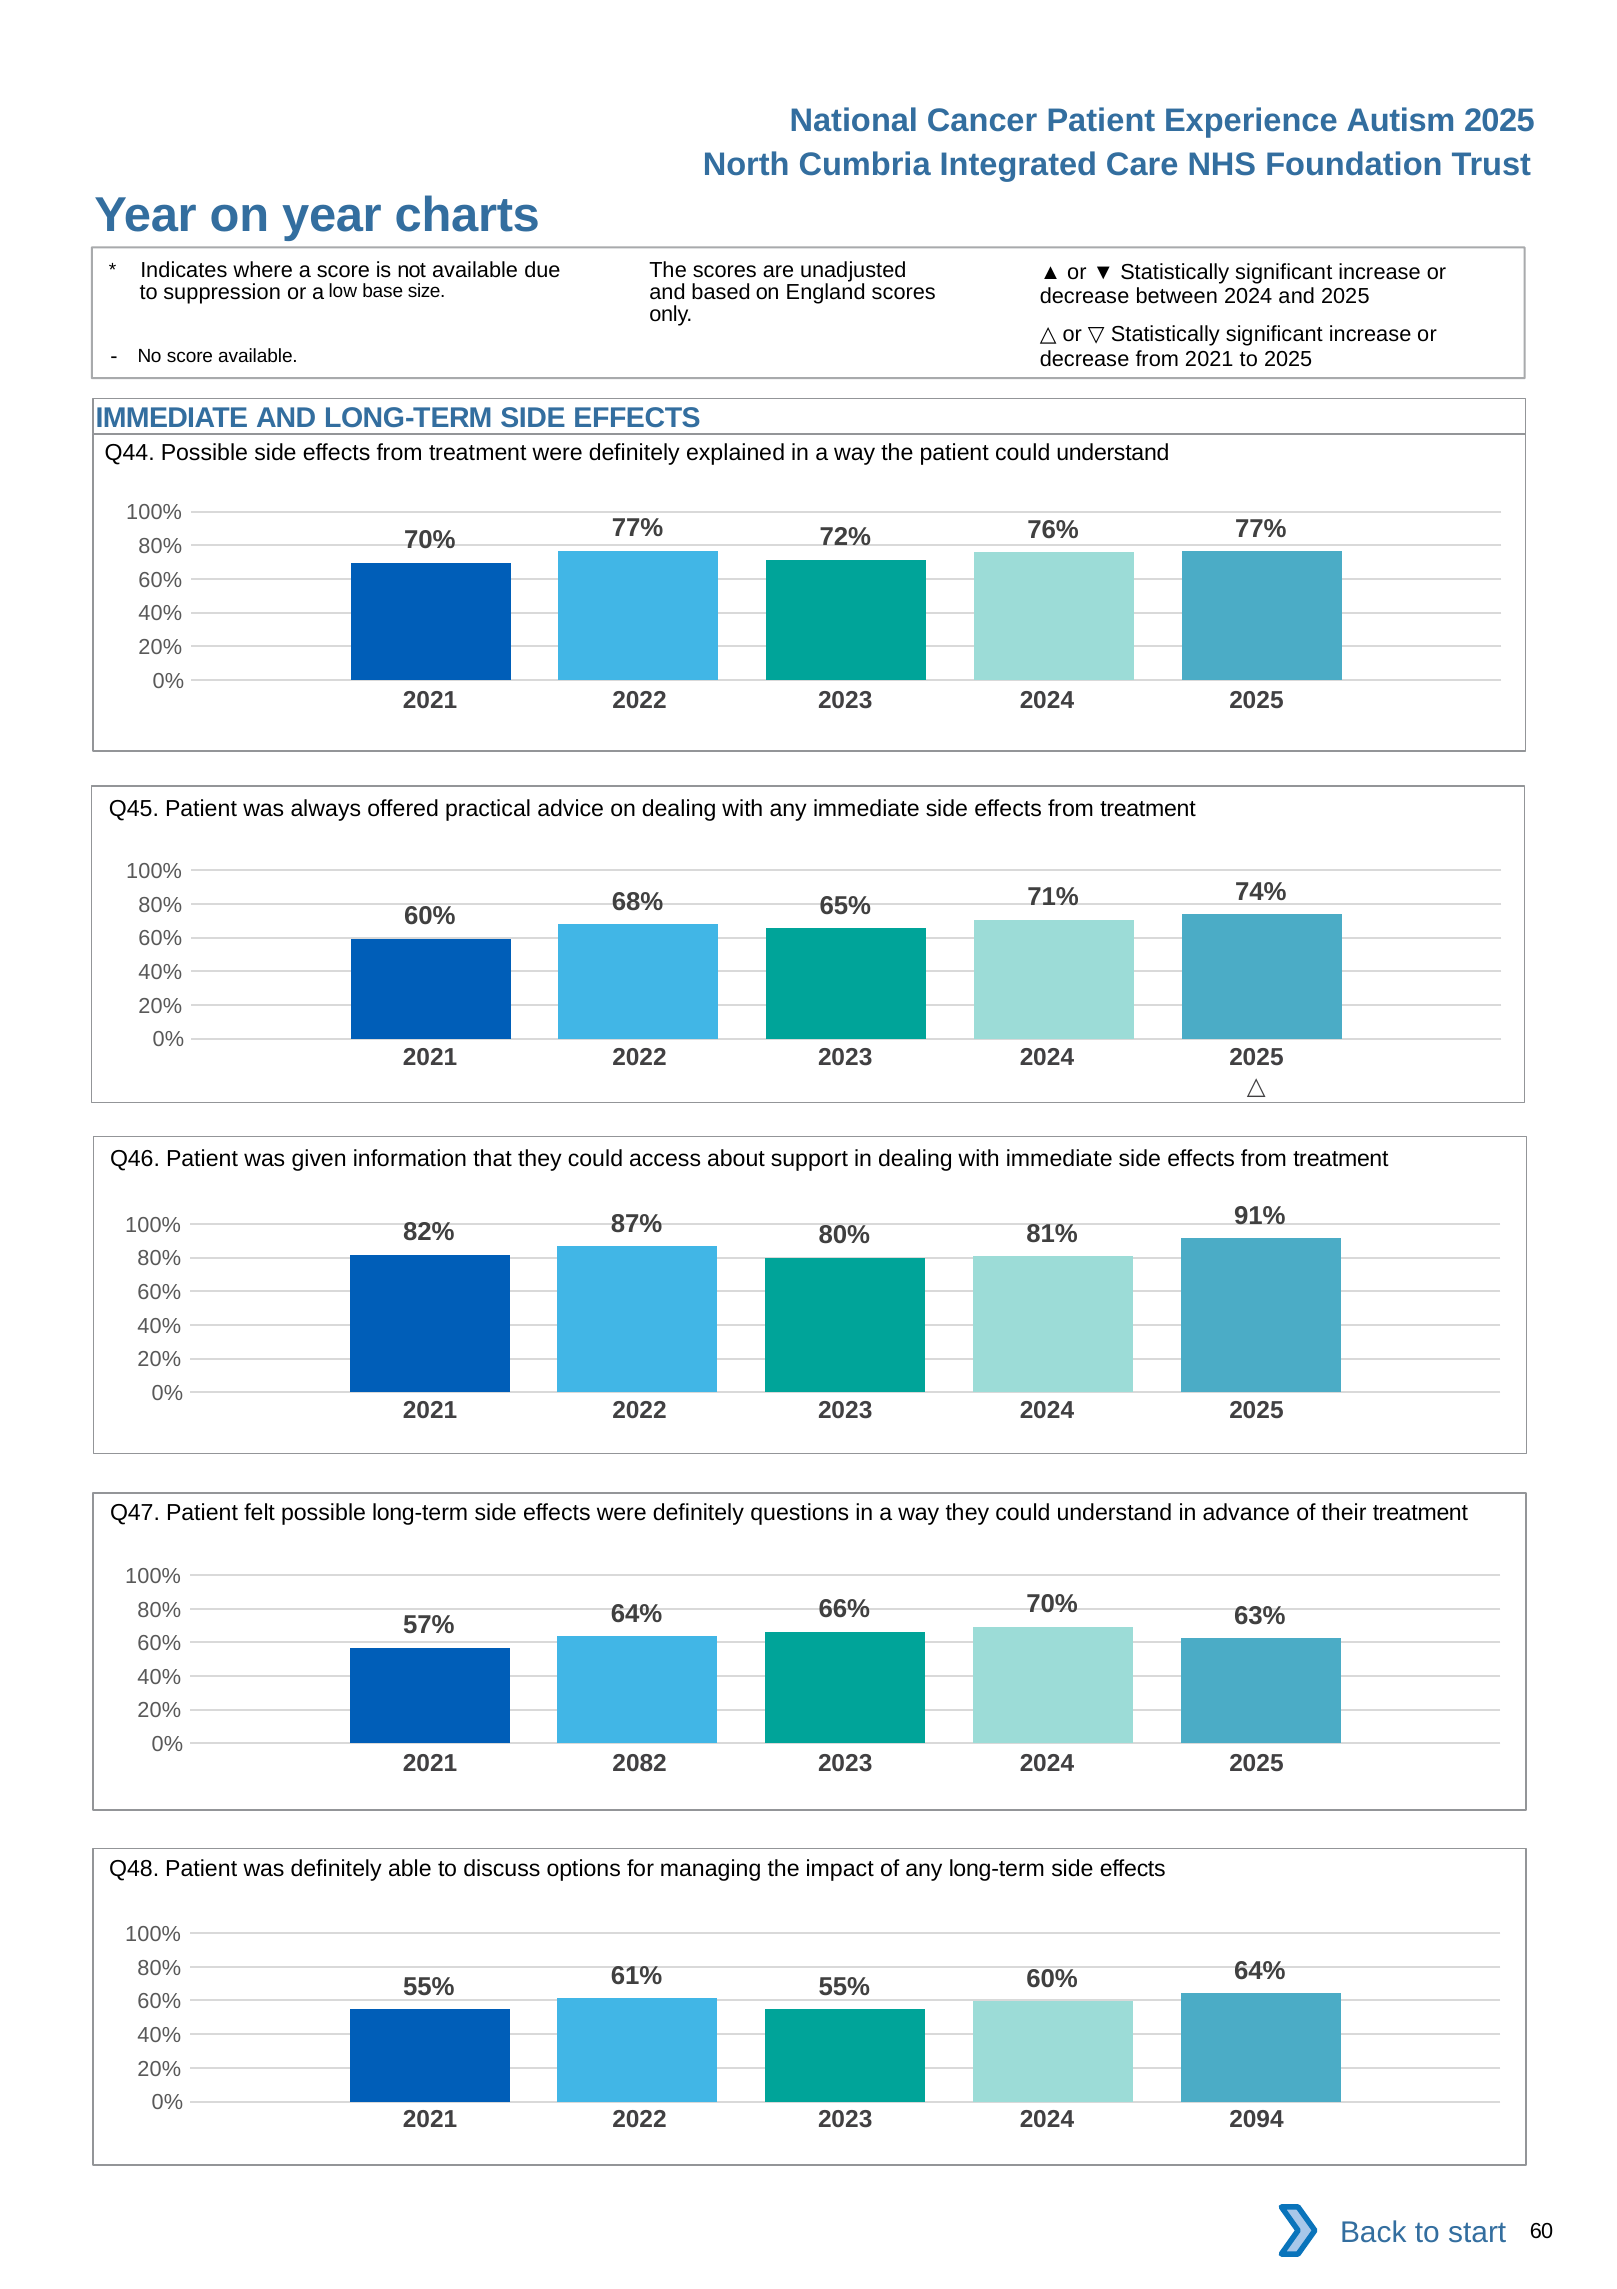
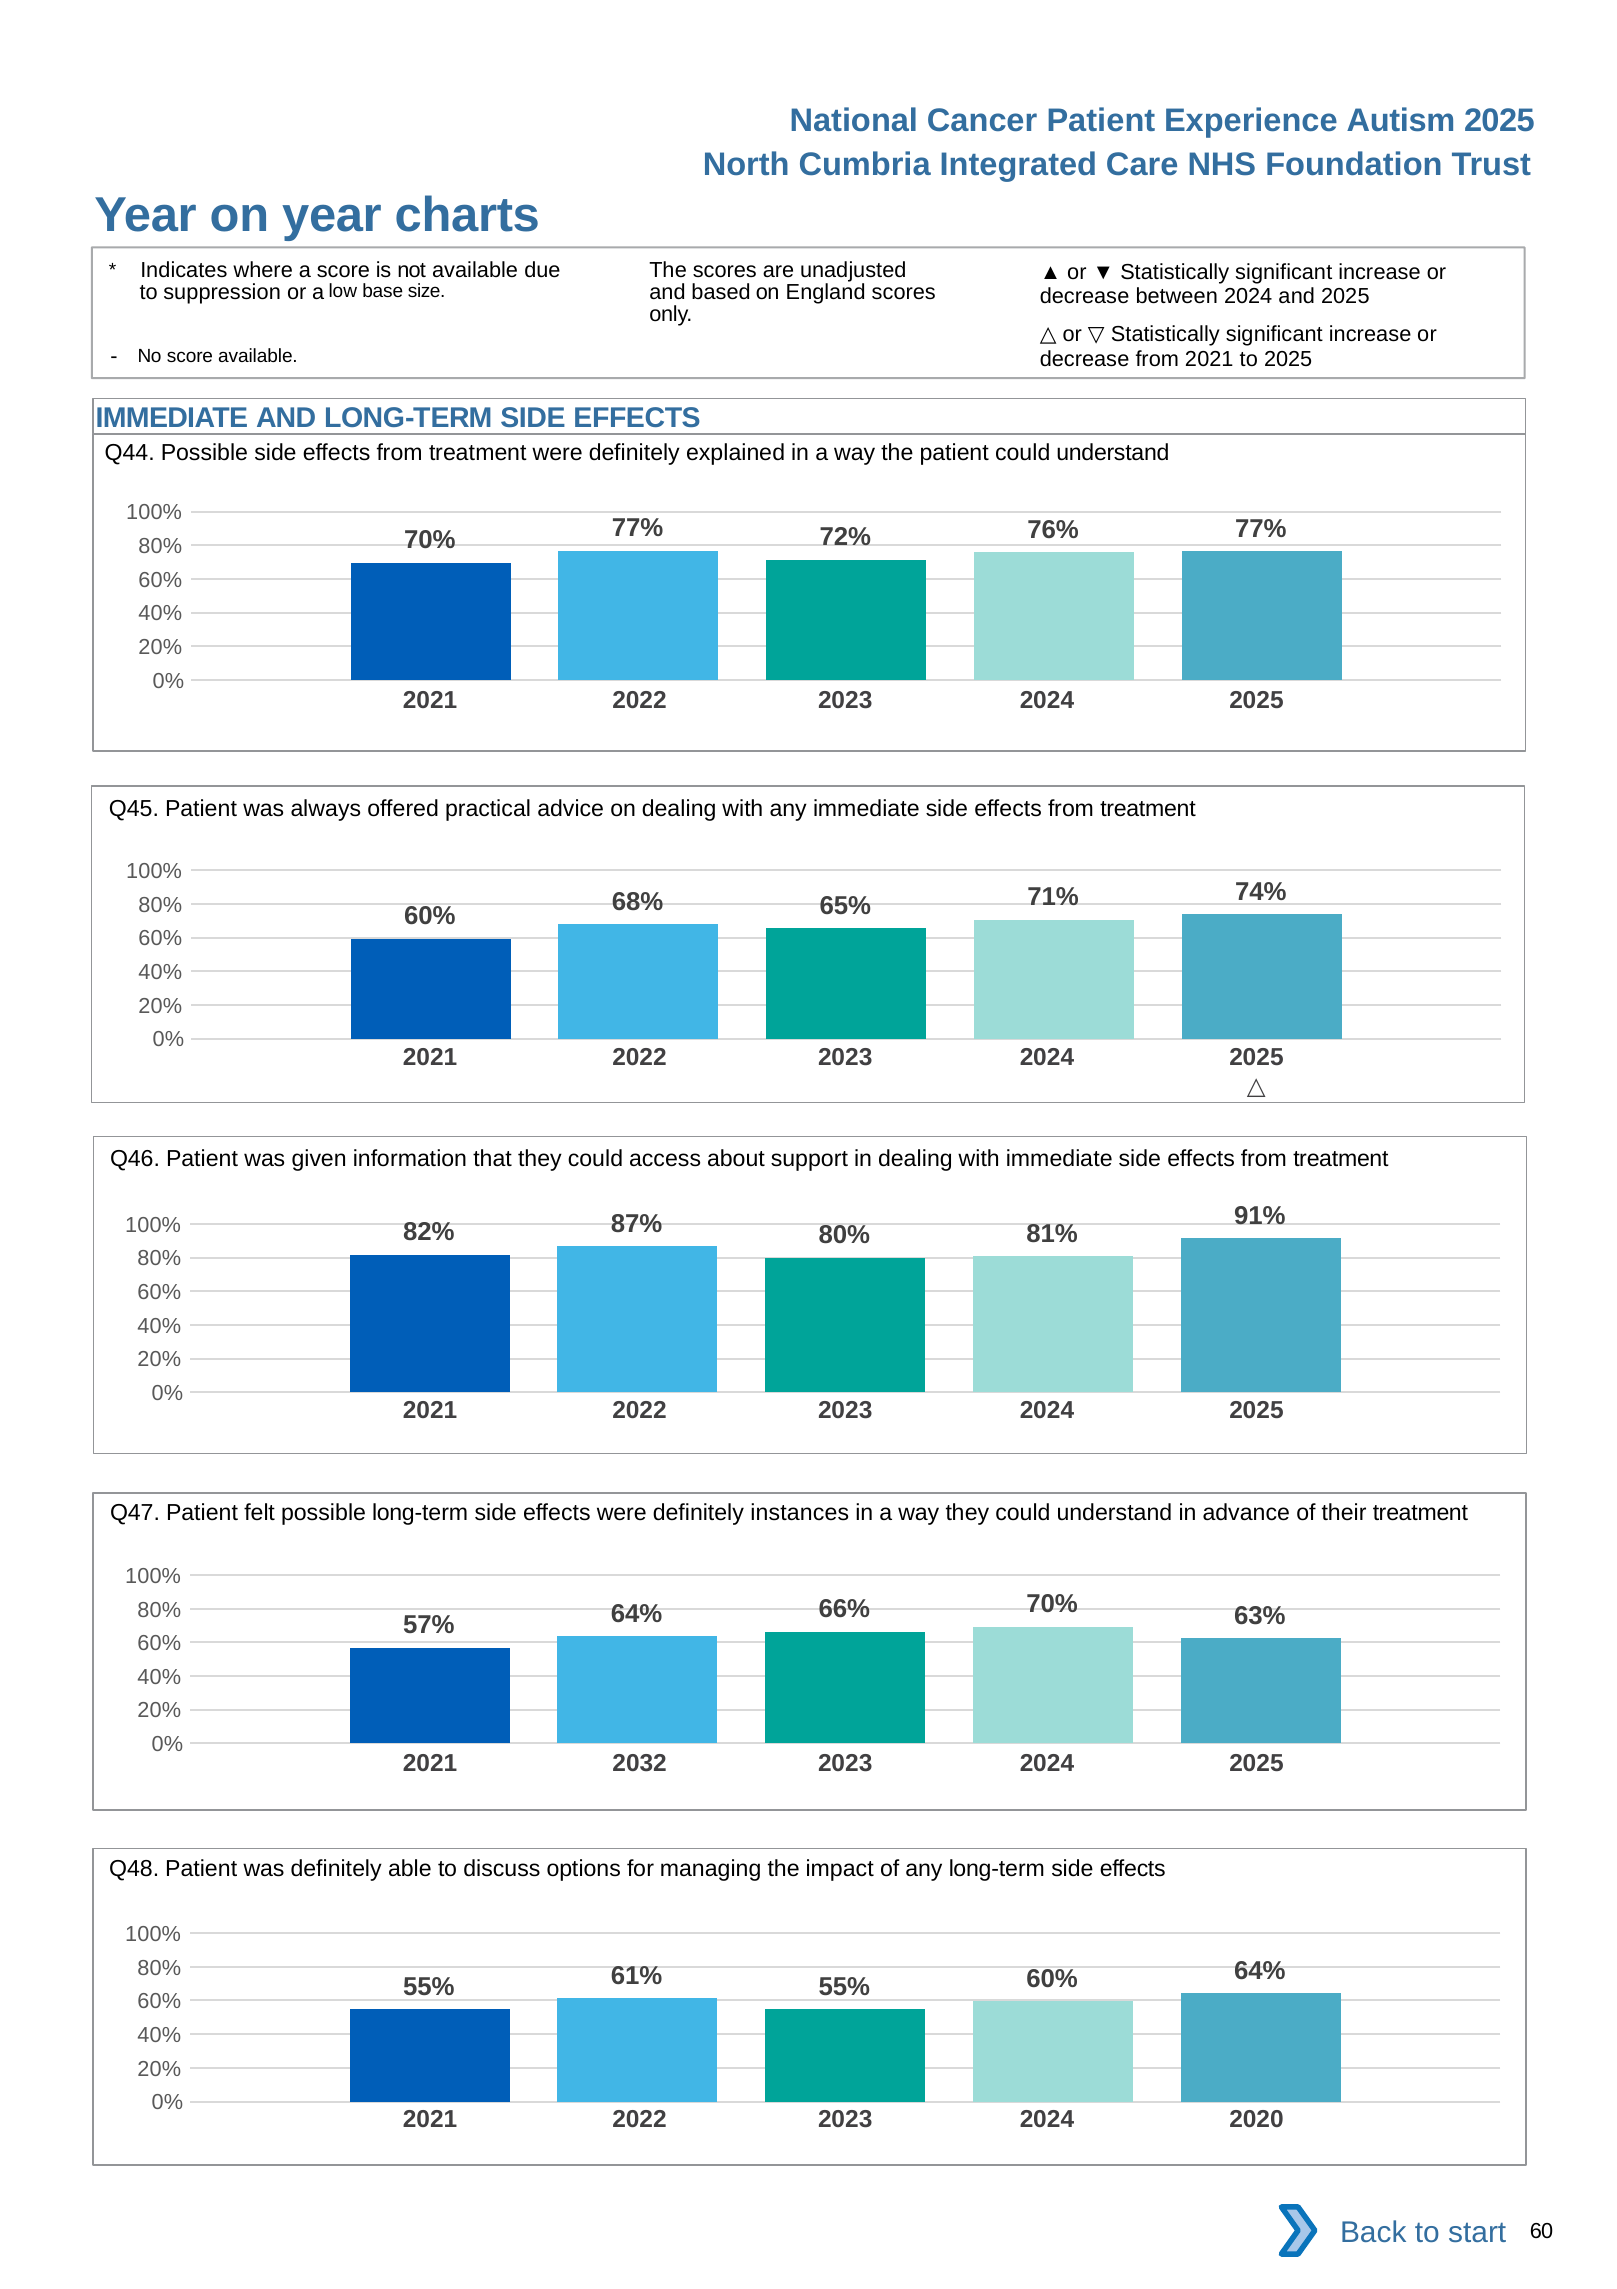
questions: questions -> instances (800, 1513)
2082: 2082 -> 2032 (640, 1763)
2094: 2094 -> 2020 (1256, 2119)
